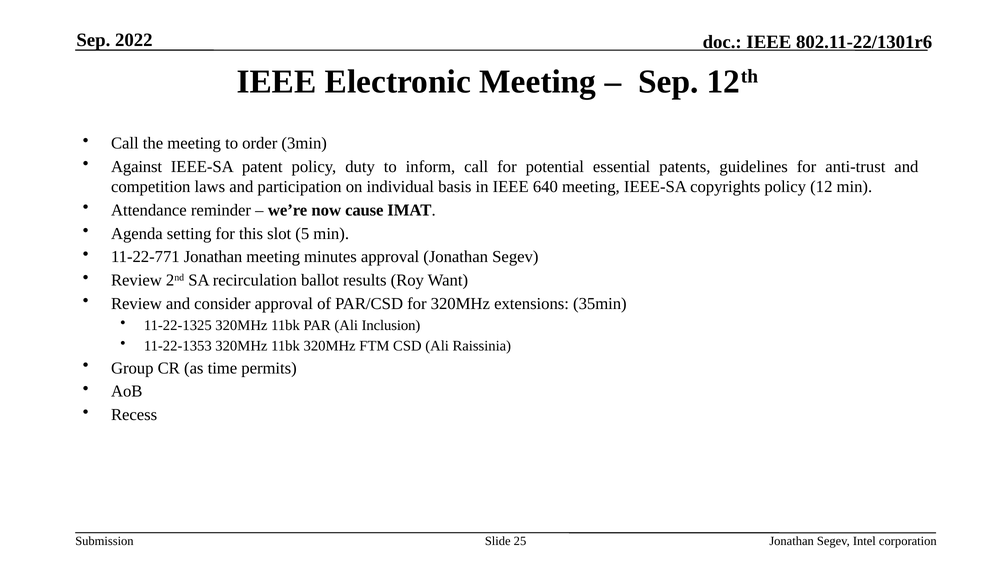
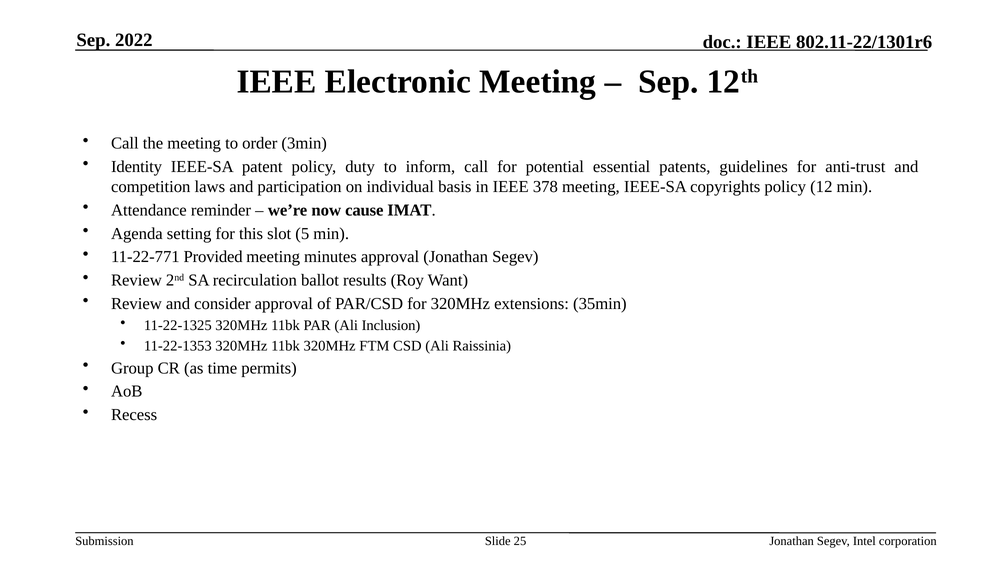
Against: Against -> Identity (137, 167)
640: 640 -> 378 (545, 187)
11-22-771 Jonathan: Jonathan -> Provided (213, 257)
